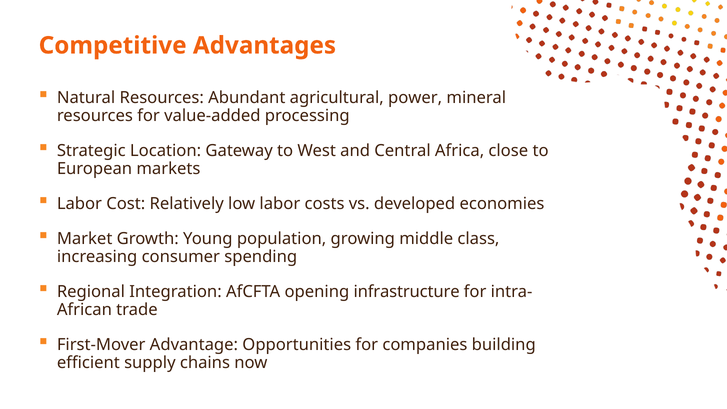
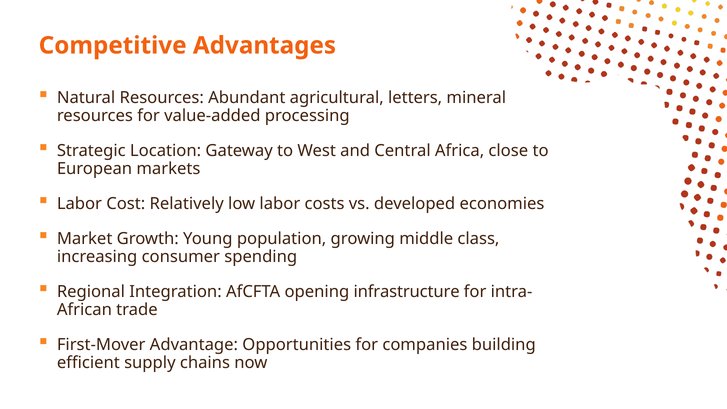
power: power -> letters (415, 98)
